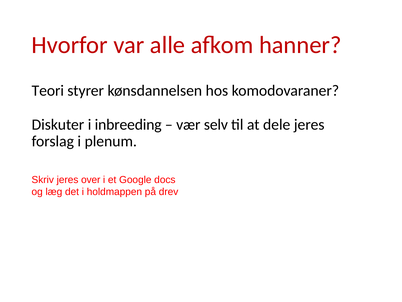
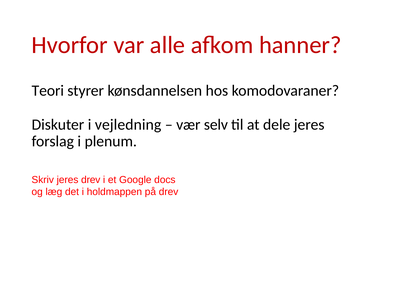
inbreeding: inbreeding -> vejledning (128, 124)
jeres over: over -> drev (91, 180)
